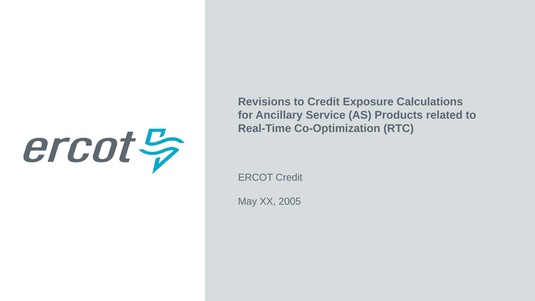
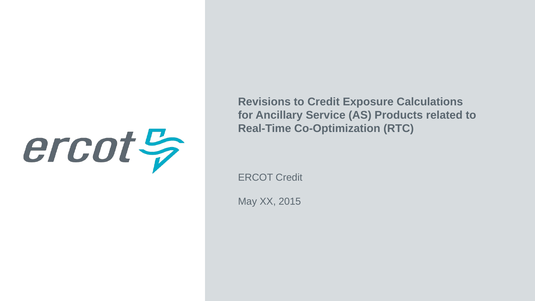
2005: 2005 -> 2015 (290, 201)
